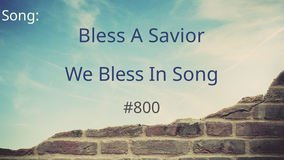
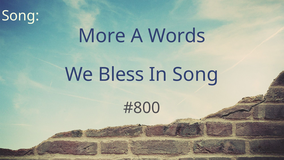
Bless: Bless -> More (102, 36)
Savior: Savior -> Words (177, 36)
